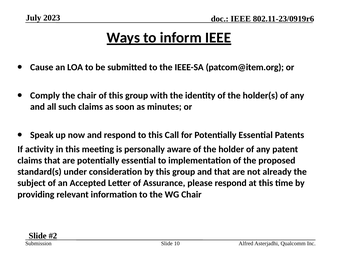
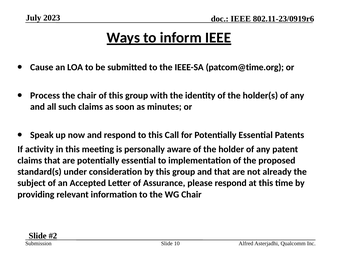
patcom@item.org: patcom@item.org -> patcom@time.org (245, 67)
Comply: Comply -> Process (45, 95)
